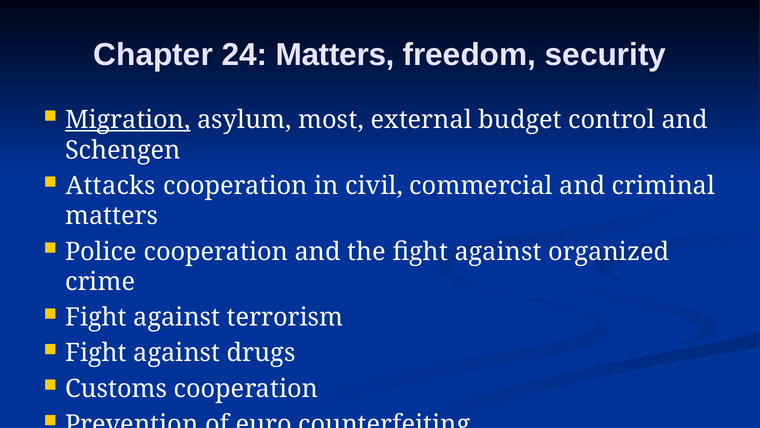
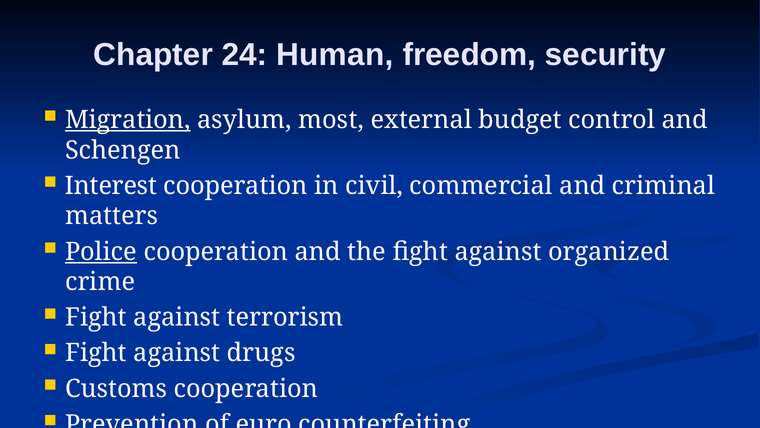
24 Matters: Matters -> Human (335, 55)
Attacks: Attacks -> Interest (111, 185)
Police underline: none -> present (101, 251)
